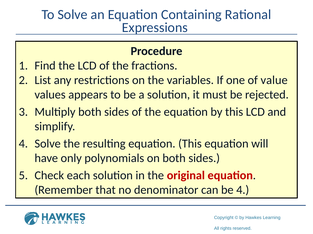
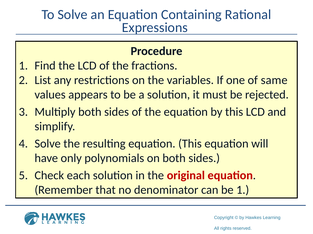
value: value -> same (274, 80)
be 4: 4 -> 1 (243, 191)
